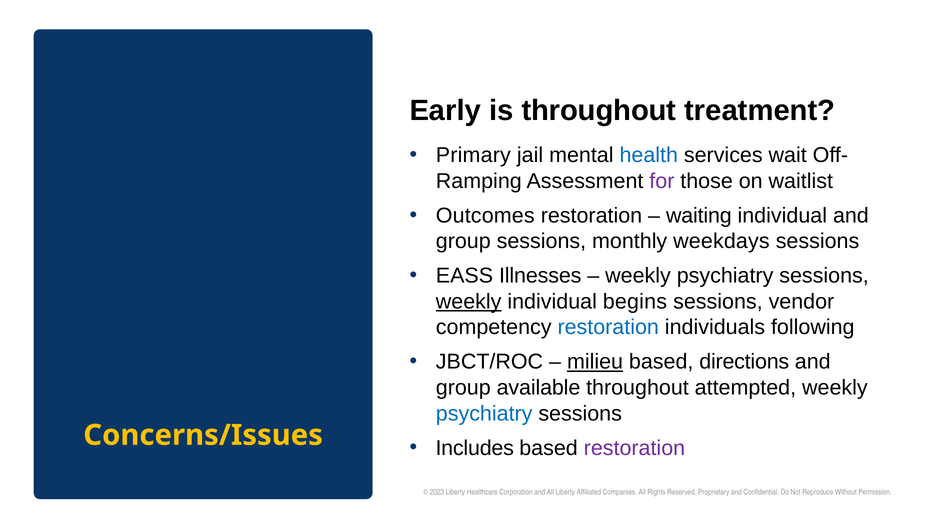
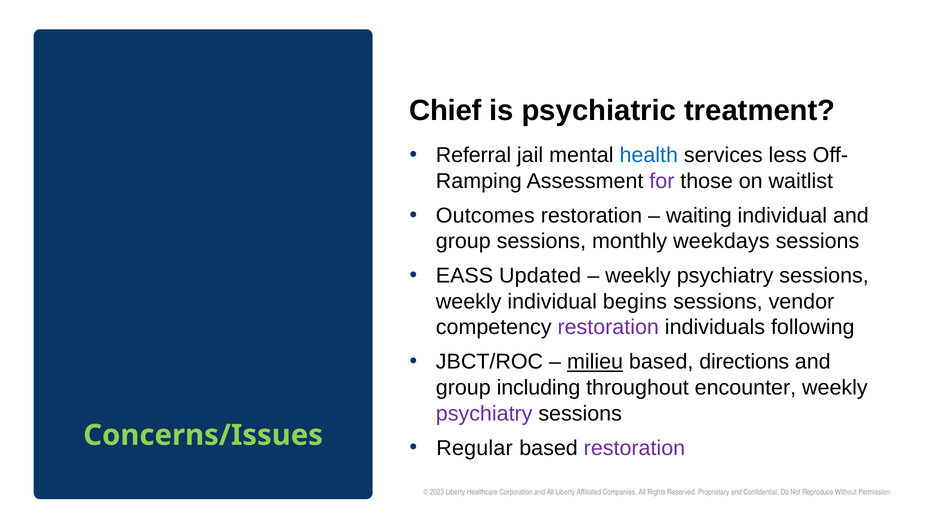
Early: Early -> Chief (445, 111)
is throughout: throughout -> psychiatric (599, 111)
Primary: Primary -> Referral (474, 155)
wait: wait -> less (788, 155)
Illnesses: Illnesses -> Updated (540, 276)
weekly underline: present -> none (469, 302)
restoration colour: blue -> purple (608, 327)
available: available -> including (538, 388)
attempted: attempted -> encounter (745, 388)
psychiatry colour: blue -> purple (484, 413)
Concerns/Issues colour: yellow -> light green (203, 435)
Includes: Includes -> Regular (475, 448)
